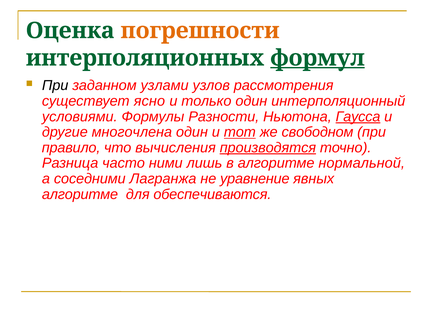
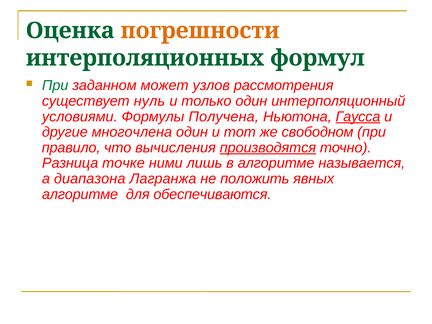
формул underline: present -> none (317, 58)
При colour: black -> green (55, 86)
узлами: узлами -> может (165, 86)
ясно: ясно -> нуль (149, 101)
Разности: Разности -> Получена (224, 117)
тот underline: present -> none (240, 132)
часто: часто -> точке (123, 163)
нормальной: нормальной -> называется (362, 163)
соседними: соседними -> диапазона (90, 179)
уравнение: уравнение -> положить (255, 179)
